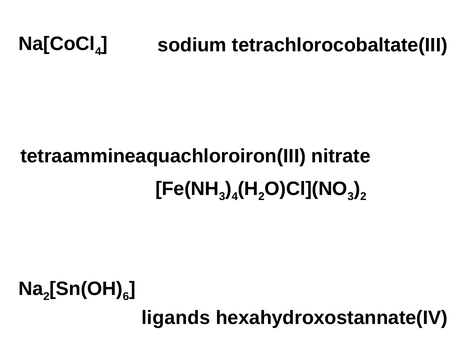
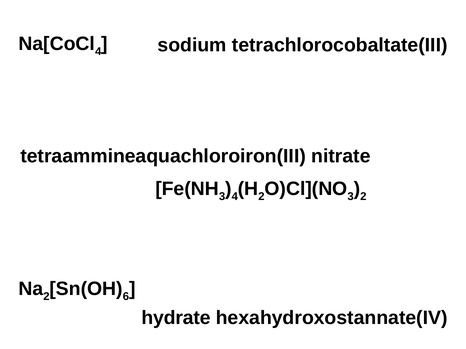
ligands: ligands -> hydrate (176, 318)
